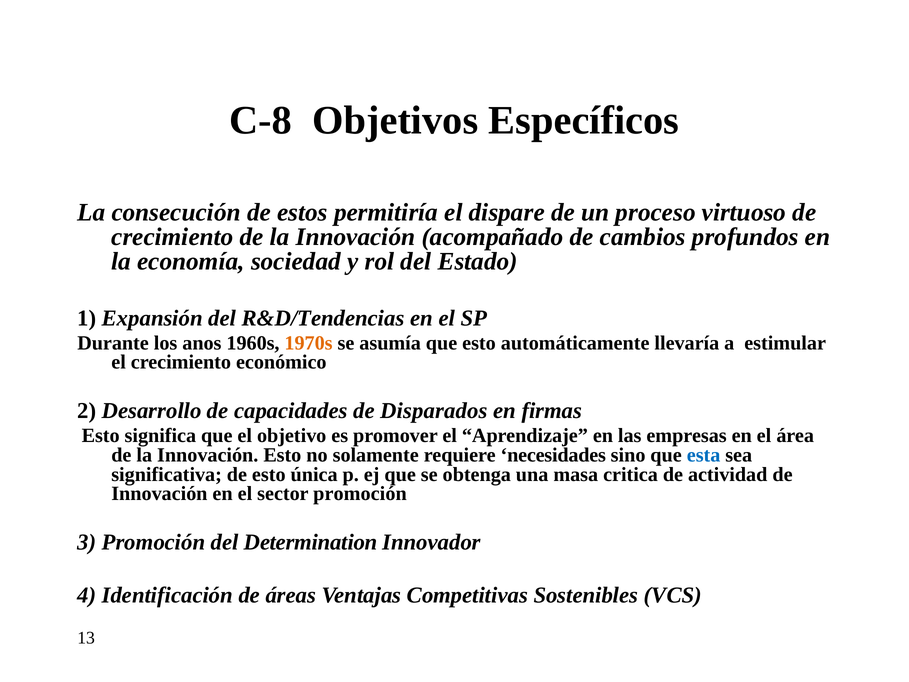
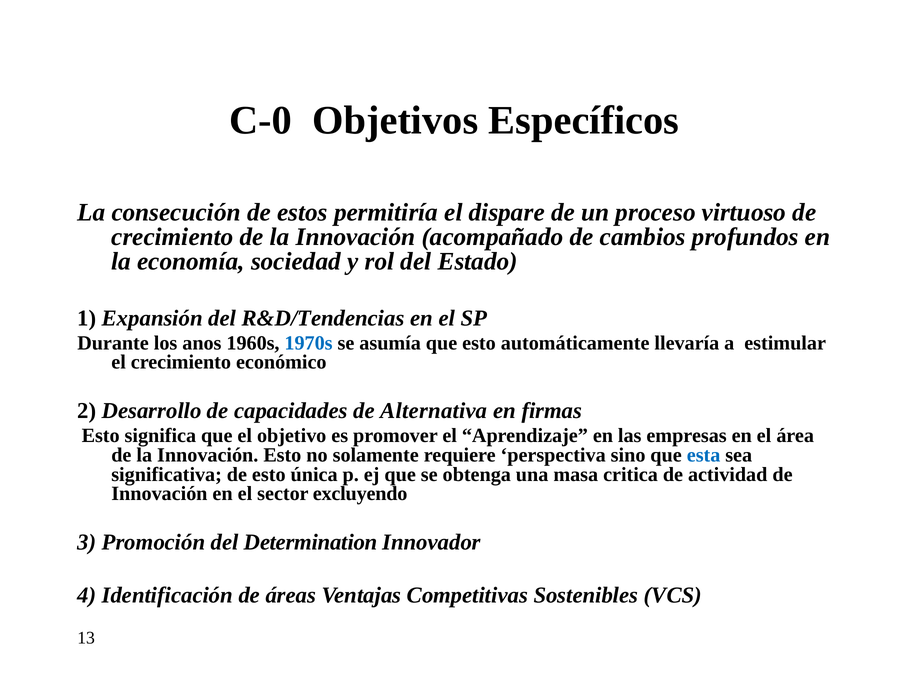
C-8: C-8 -> C-0 (261, 120)
1970s colour: orange -> blue (309, 343)
Disparados: Disparados -> Alternativa (434, 411)
necesidades: necesidades -> perspectiva (553, 455)
sector promoción: promoción -> excluyendo (360, 494)
